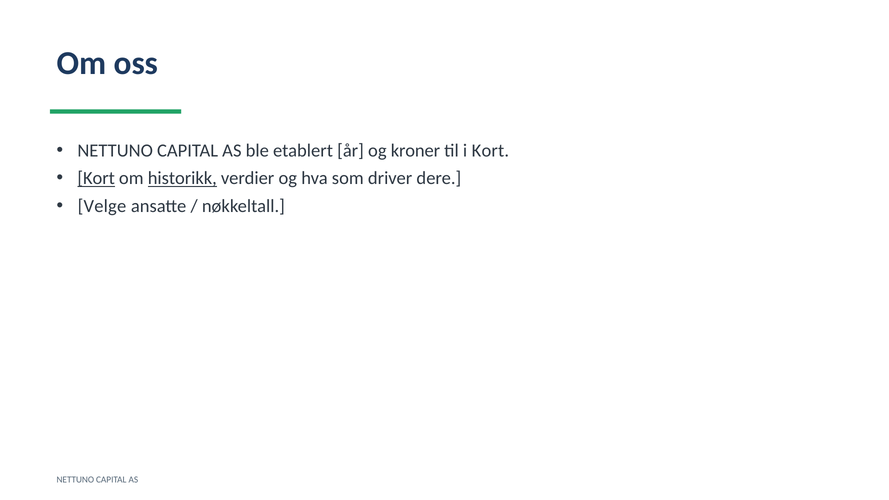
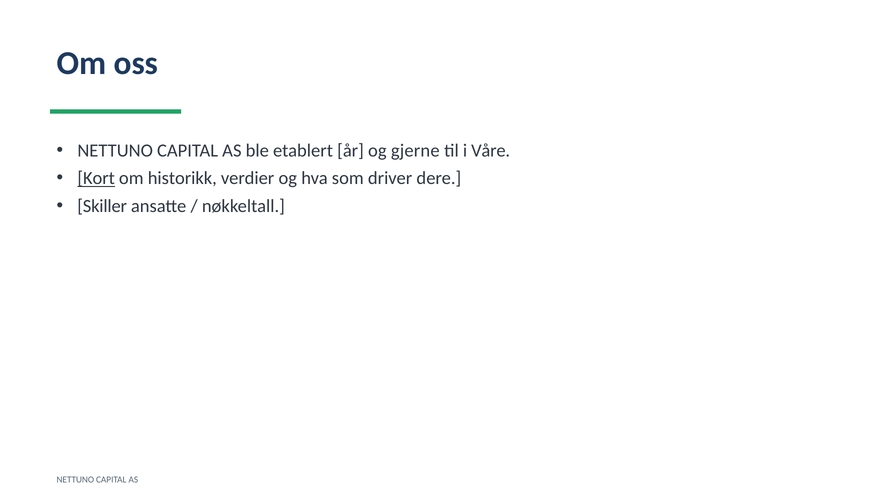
kroner: kroner -> gjerne (415, 151)
i Kort: Kort -> Våre (491, 151)
historikk underline: present -> none (182, 178)
Velge: Velge -> Skiller (102, 206)
